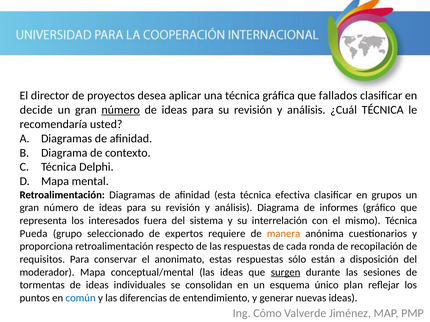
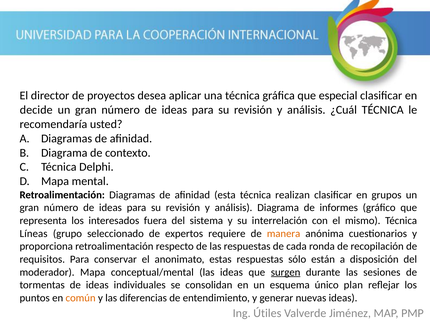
fallados: fallados -> especial (338, 96)
número underline: present -> none (121, 110)
efectiva: efectiva -> realizan (293, 195)
Pueda: Pueda -> Líneas (34, 234)
común colour: blue -> orange (81, 298)
Cómo: Cómo -> Útiles (267, 314)
